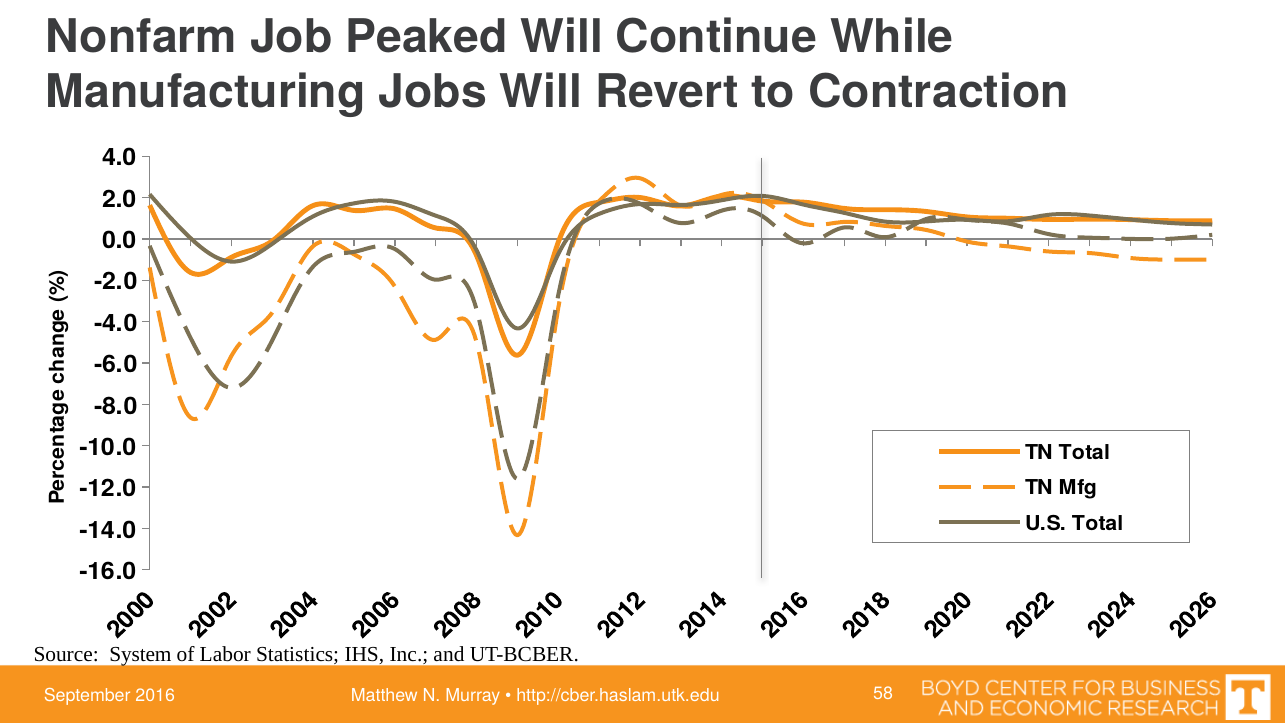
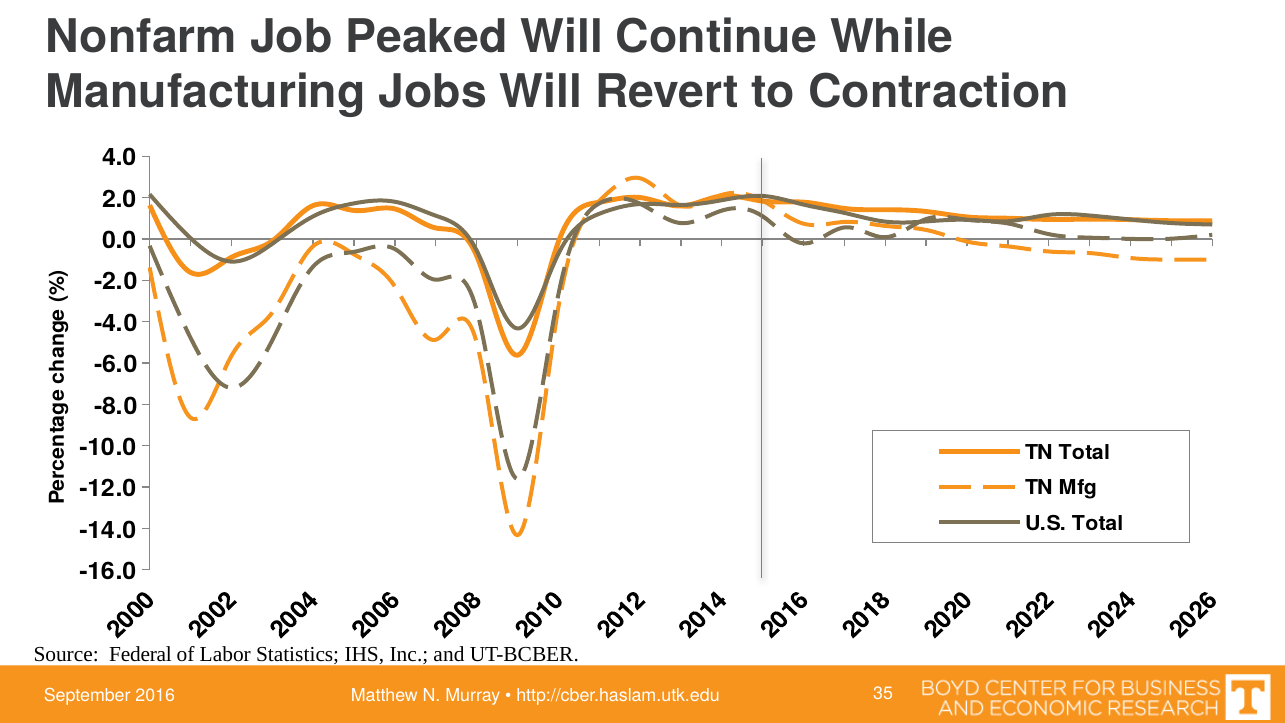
System: System -> Federal (141, 654)
58: 58 -> 35 (883, 694)
